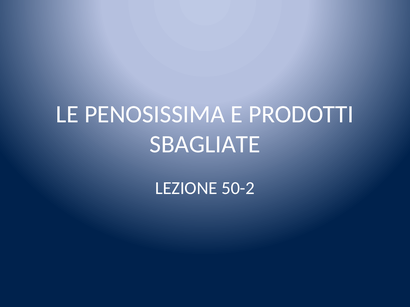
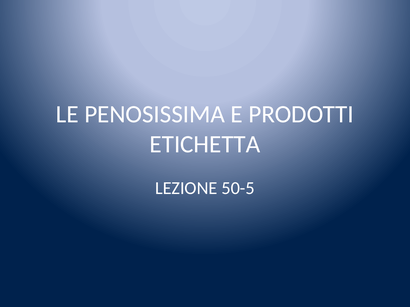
SBAGLIATE: SBAGLIATE -> ETICHETTA (205, 144)
50-2: 50-2 -> 50-5 (238, 189)
